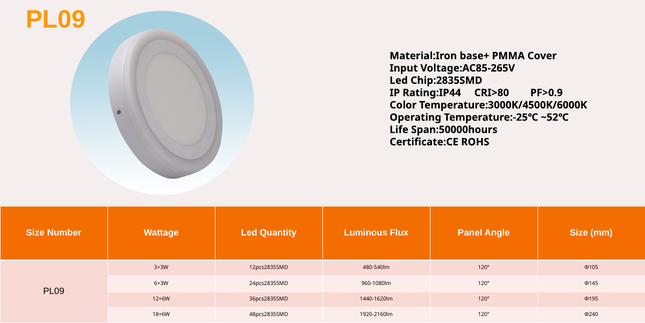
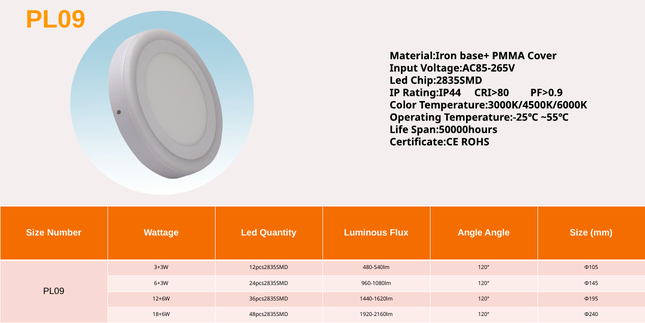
~52℃: ~52℃ -> ~55℃ (555, 117)
Flux Panel: Panel -> Angle (470, 232)
